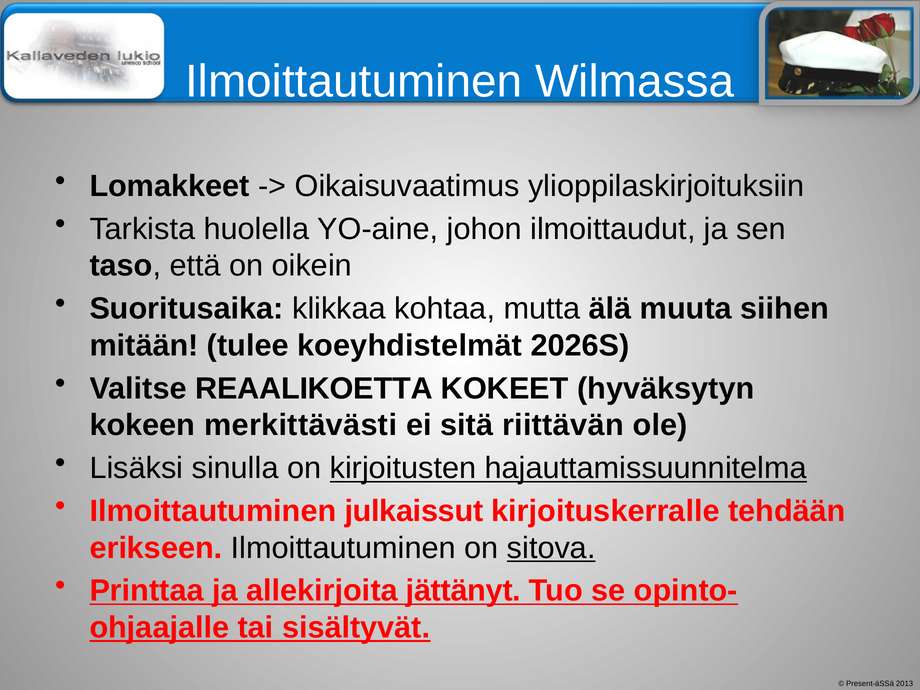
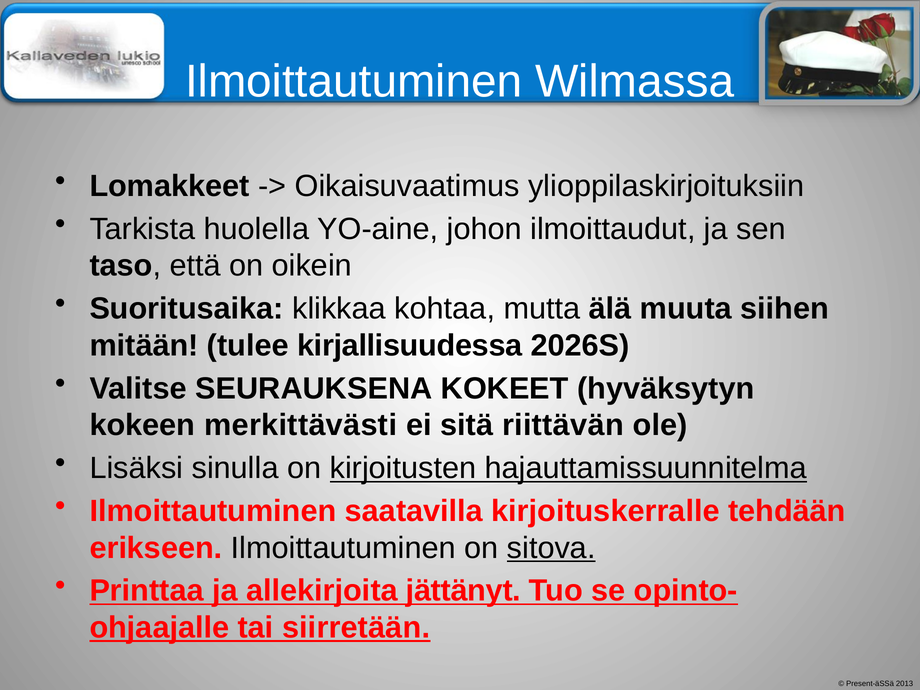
koeyhdistelmät: koeyhdistelmät -> kirjallisuudessa (410, 346)
REAALIKOETTA: REAALIKOETTA -> SEURAUKSENA (314, 388)
julkaissut: julkaissut -> saatavilla (414, 511)
sisältyvät: sisältyvät -> siirretään (356, 628)
